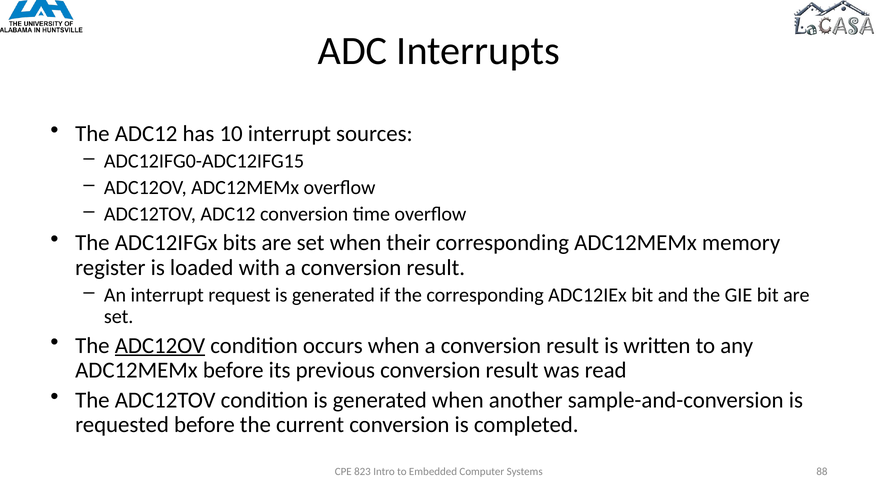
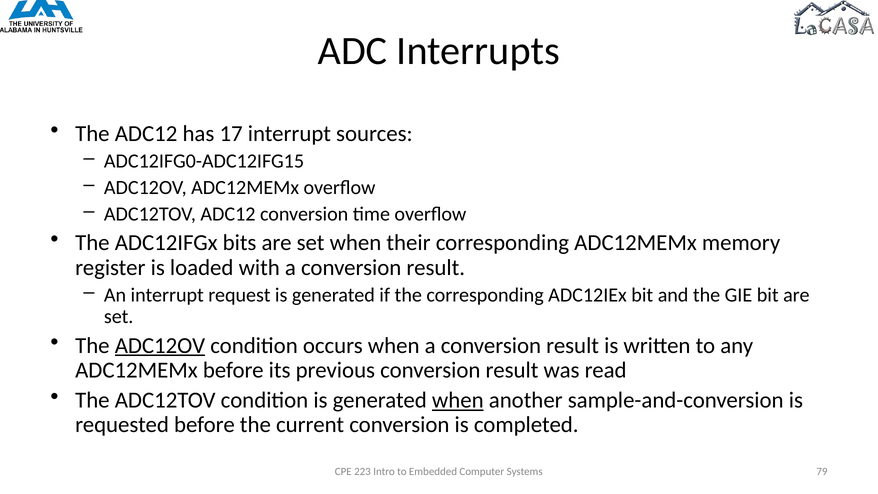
10: 10 -> 17 (231, 134)
when underline: none -> present (458, 400)
823: 823 -> 223 (362, 472)
88: 88 -> 79 (822, 472)
